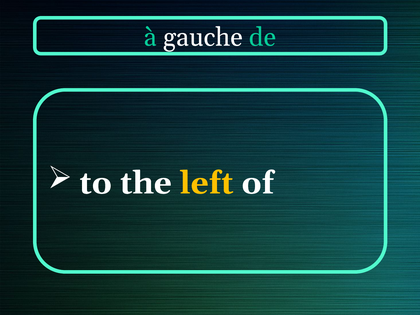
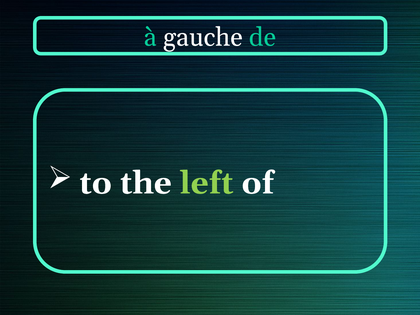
left colour: yellow -> light green (207, 183)
